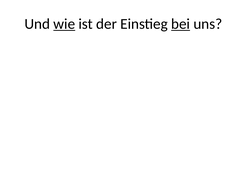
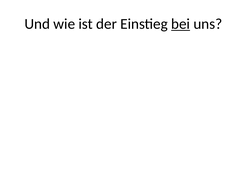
wie underline: present -> none (64, 24)
